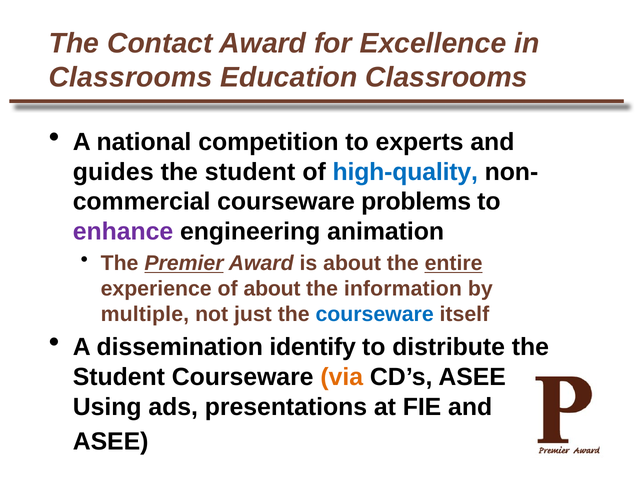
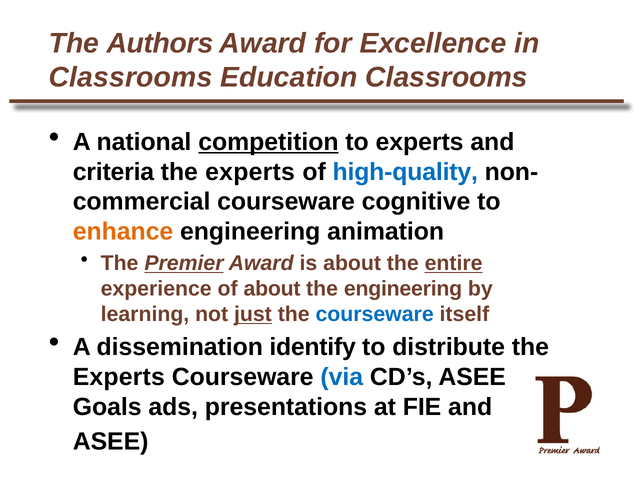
Contact: Contact -> Authors (160, 44)
competition underline: none -> present (268, 142)
guides: guides -> criteria (113, 172)
student: student -> experts (250, 172)
problems: problems -> cognitive (416, 202)
enhance colour: purple -> orange (123, 231)
the information: information -> engineering (403, 289)
multiple: multiple -> learning (145, 314)
just underline: none -> present (253, 314)
Student: Student -> Experts (119, 377)
via colour: orange -> blue (342, 377)
Using: Using -> Goals (107, 407)
